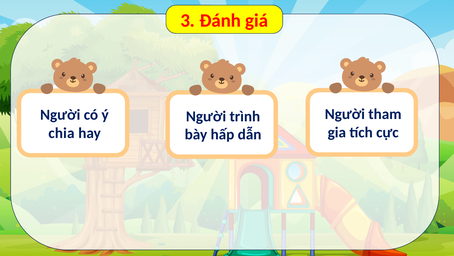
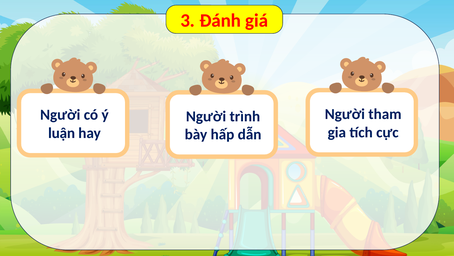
chia: chia -> luận (62, 133)
